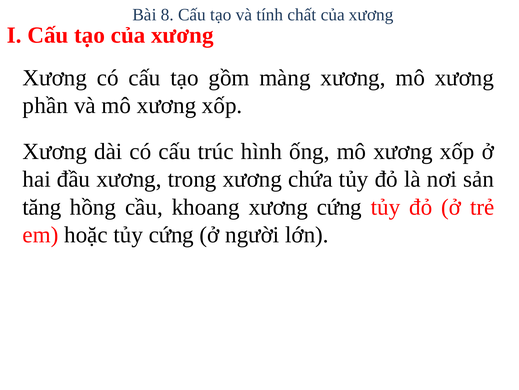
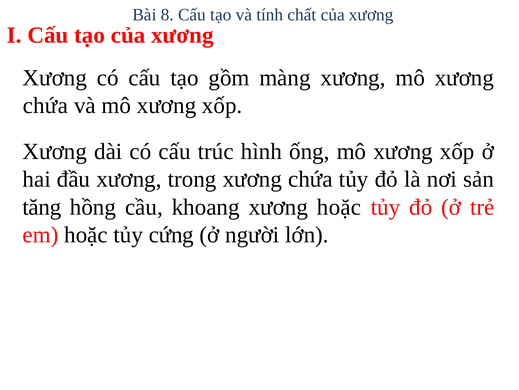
phần: phần -> chứa (45, 105)
xương cứng: cứng -> hoặc (339, 207)
